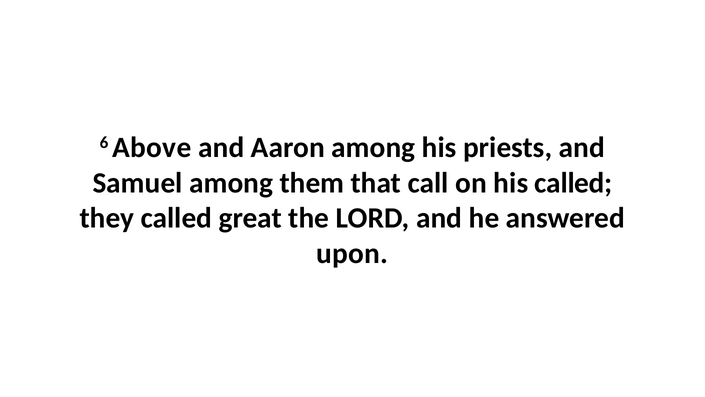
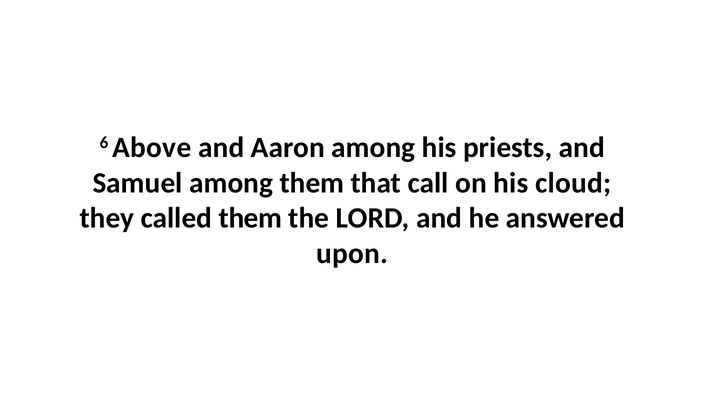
his called: called -> cloud (573, 183)
called great: great -> them (250, 218)
